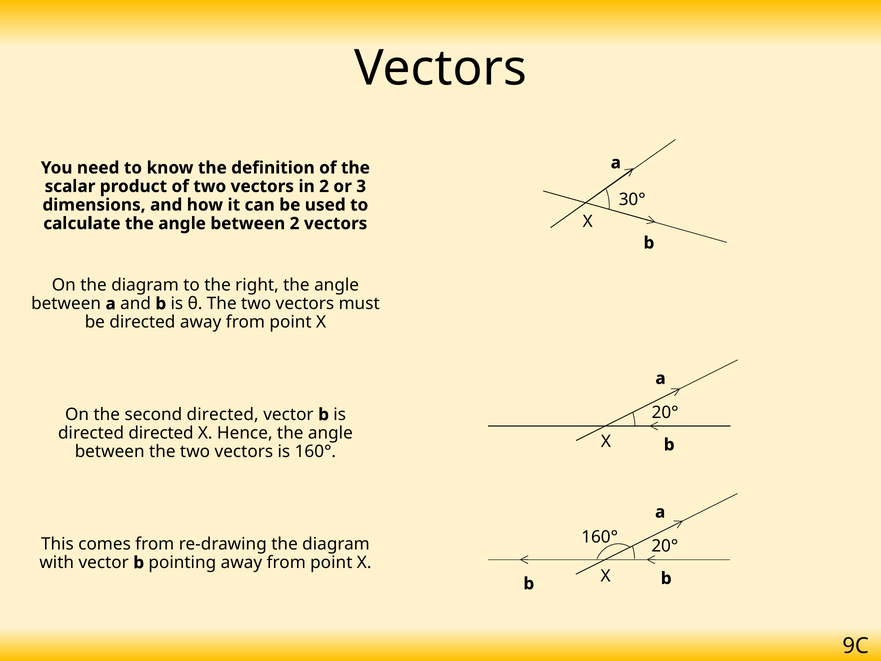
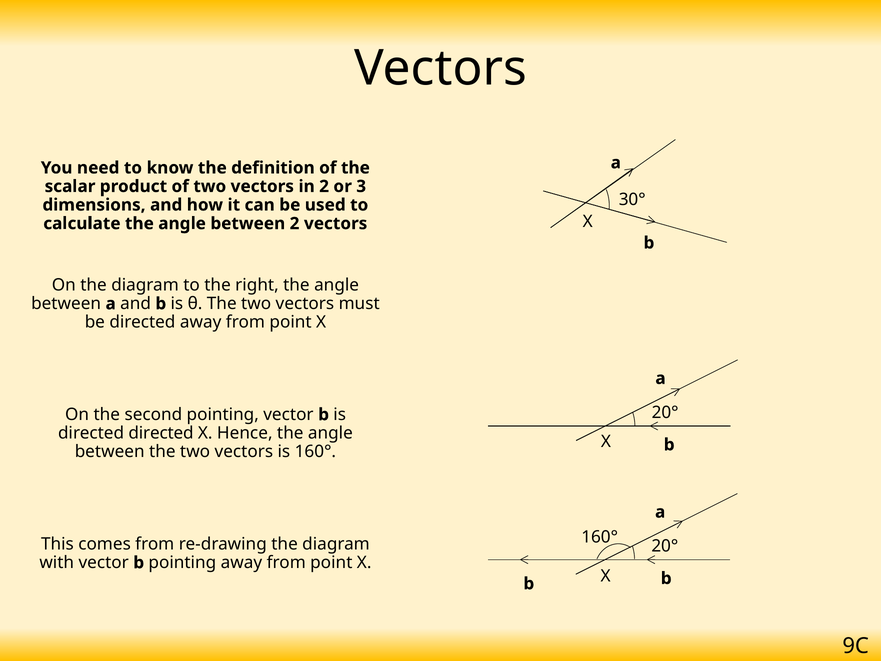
second directed: directed -> pointing (223, 414)
